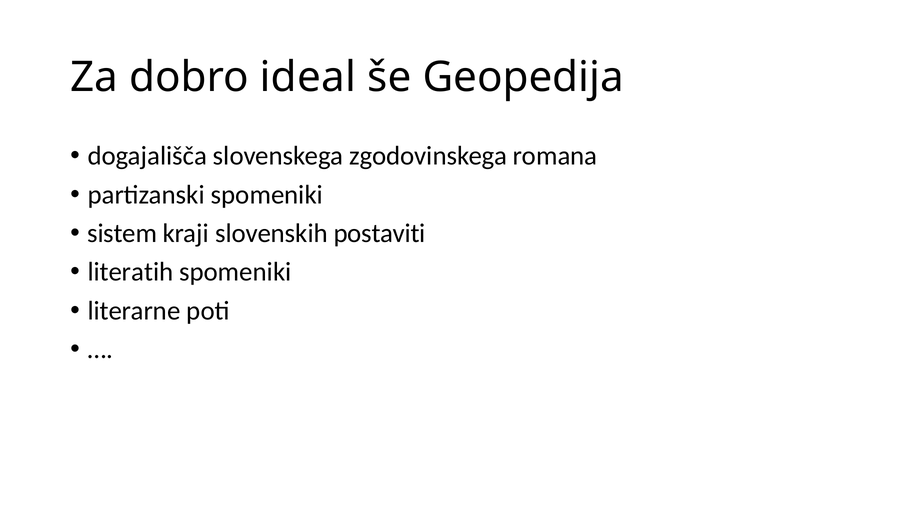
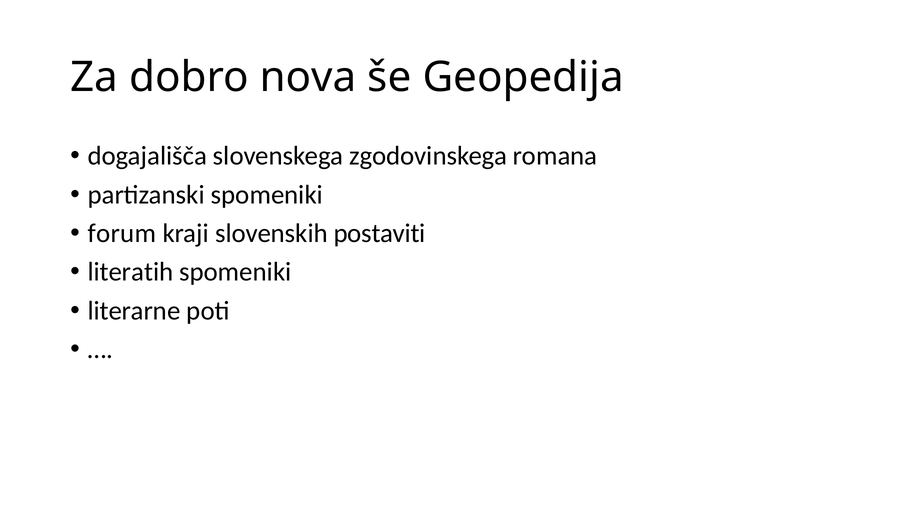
ideal: ideal -> nova (308, 77)
sistem: sistem -> forum (122, 233)
